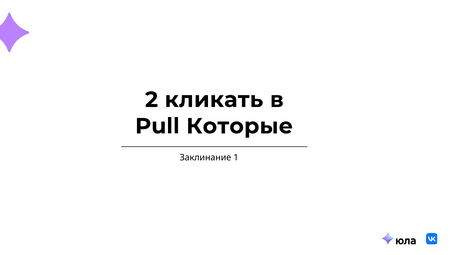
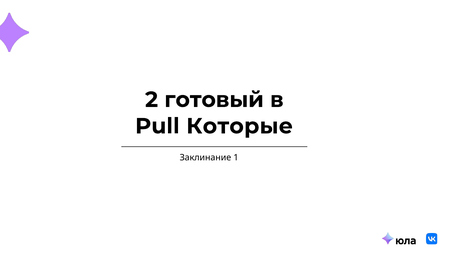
кликать: кликать -> готовый (214, 100)
